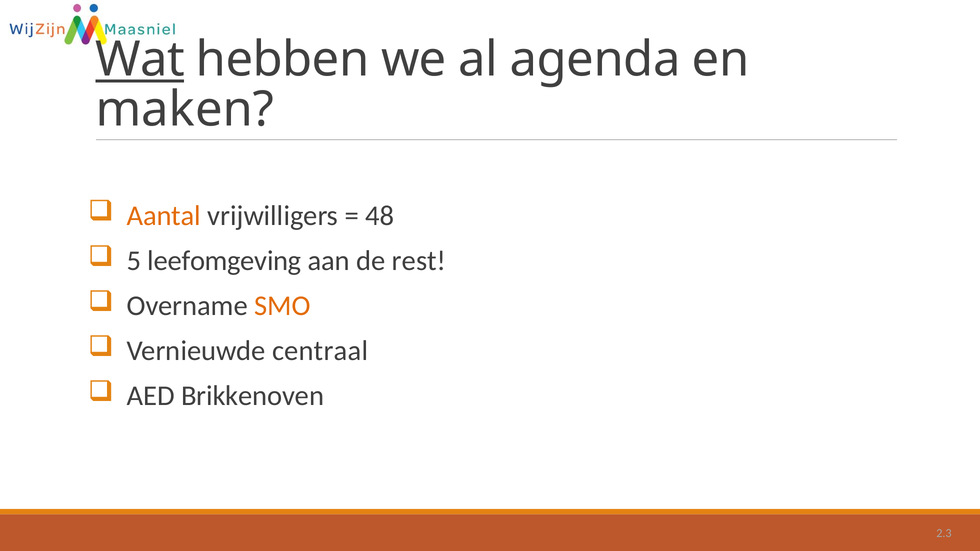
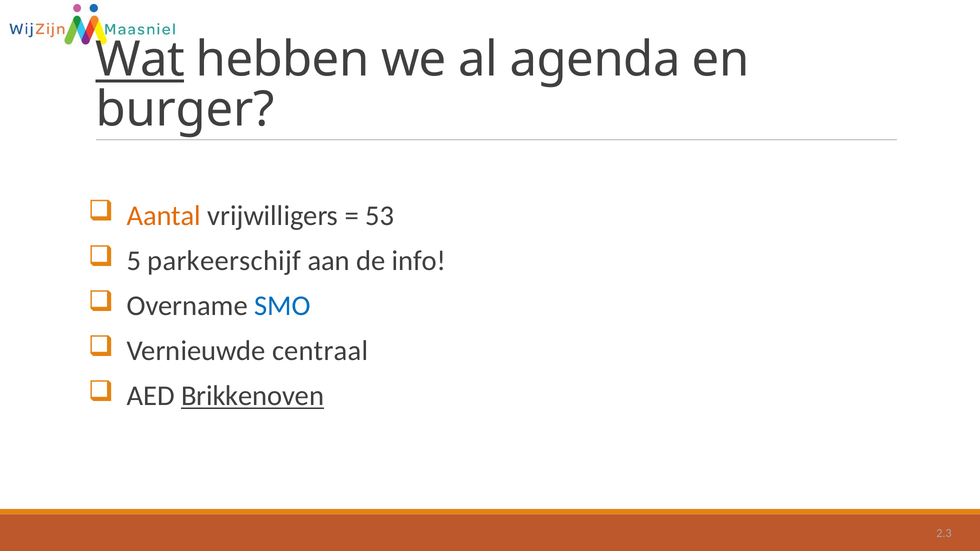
maken: maken -> burger (185, 110)
48: 48 -> 53 (380, 216)
leefomgeving: leefomgeving -> parkeerschijf (224, 261)
rest: rest -> info (419, 261)
SMO colour: orange -> blue (283, 306)
Brikkenoven underline: none -> present (253, 396)
